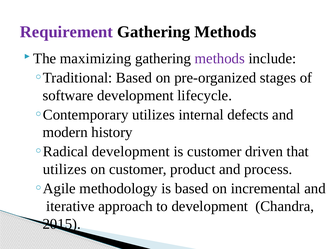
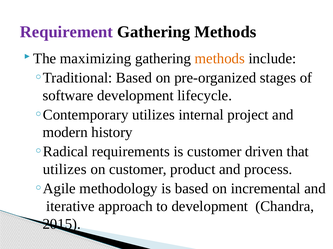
methods colour: purple -> orange (220, 59)
defects: defects -> project (248, 115)
development: development -> requirements (131, 152)
